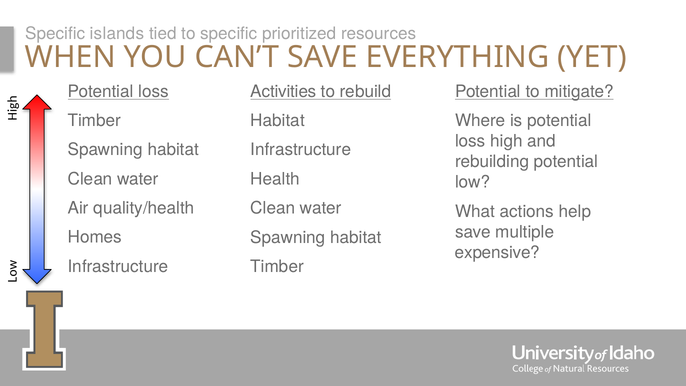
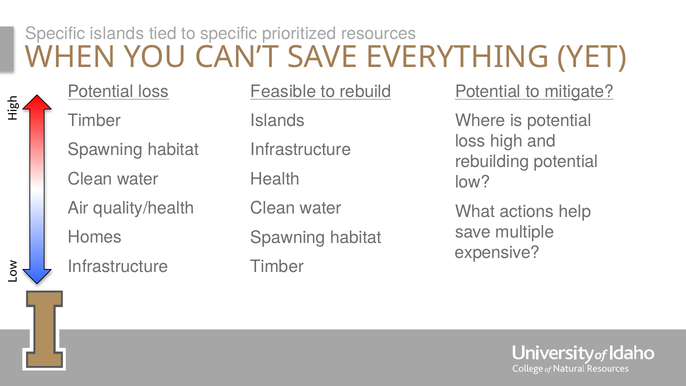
Activities: Activities -> Feasible (283, 91)
Habitat: Habitat -> Islands (278, 121)
